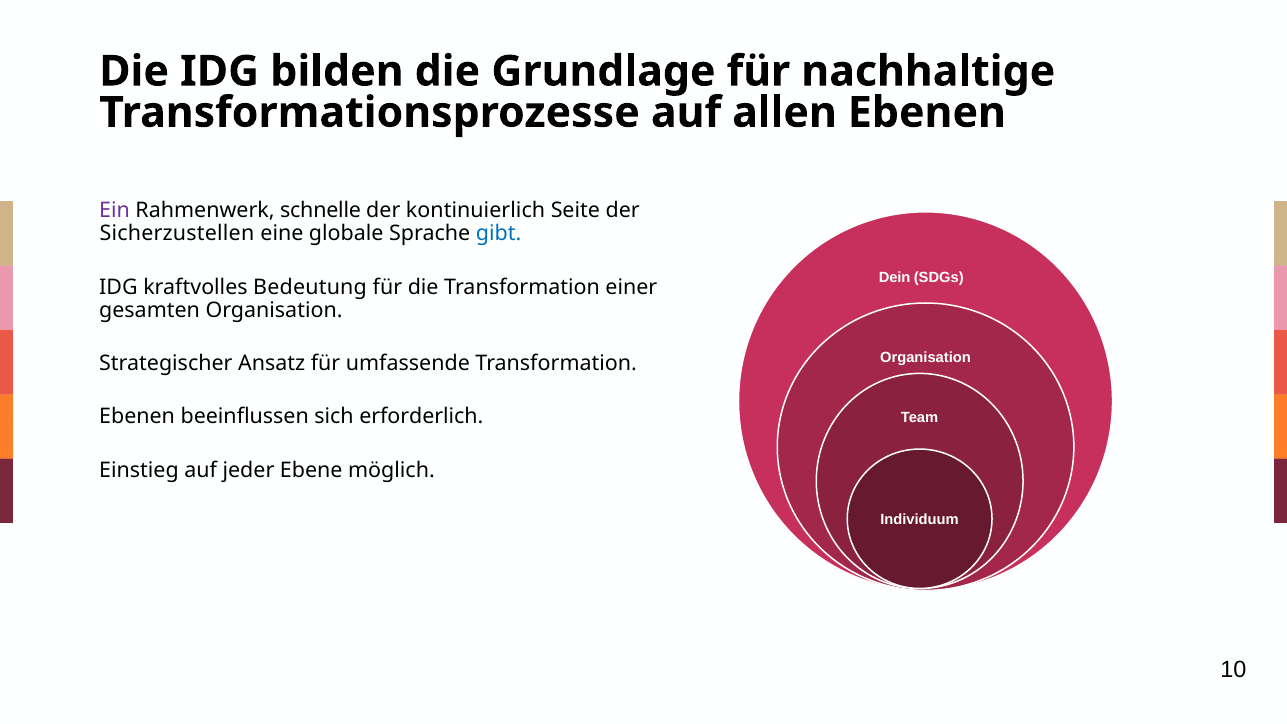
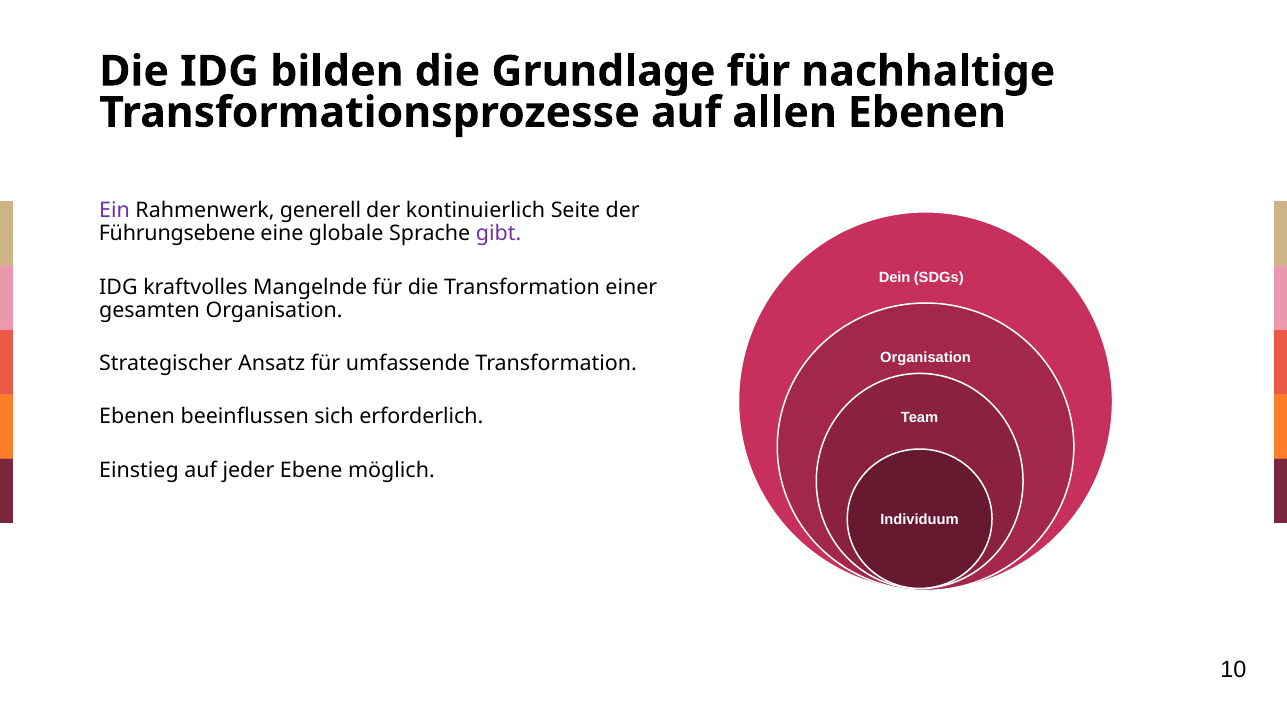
schnelle: schnelle -> generell (321, 210)
Sicherzustellen: Sicherzustellen -> Führungsebene (177, 234)
gibt colour: blue -> purple (499, 234)
Bedeutung: Bedeutung -> Mangelnde (310, 287)
